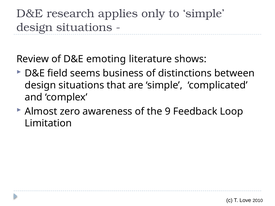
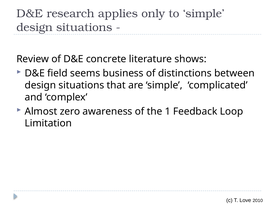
emoting: emoting -> concrete (106, 59)
9: 9 -> 1 (168, 112)
